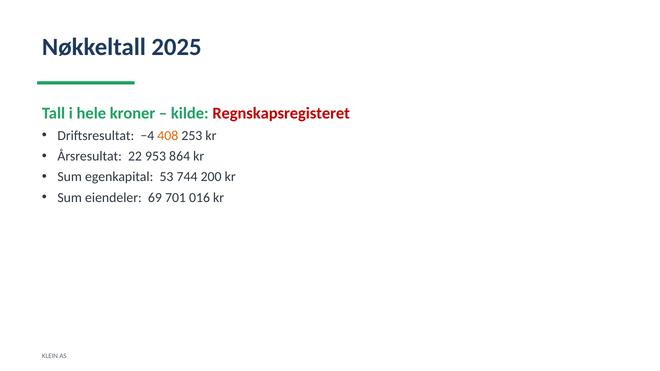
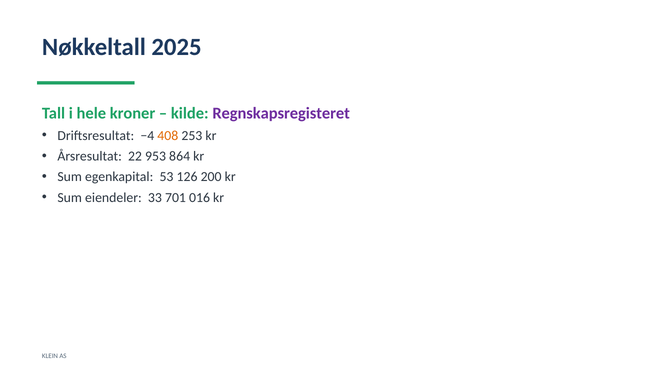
Regnskapsregisteret colour: red -> purple (281, 114)
744: 744 -> 126 (187, 177)
69: 69 -> 33 (155, 198)
